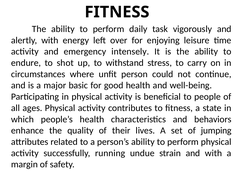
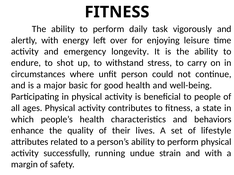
intensely: intensely -> longevity (130, 52)
jumping: jumping -> lifestyle (216, 131)
